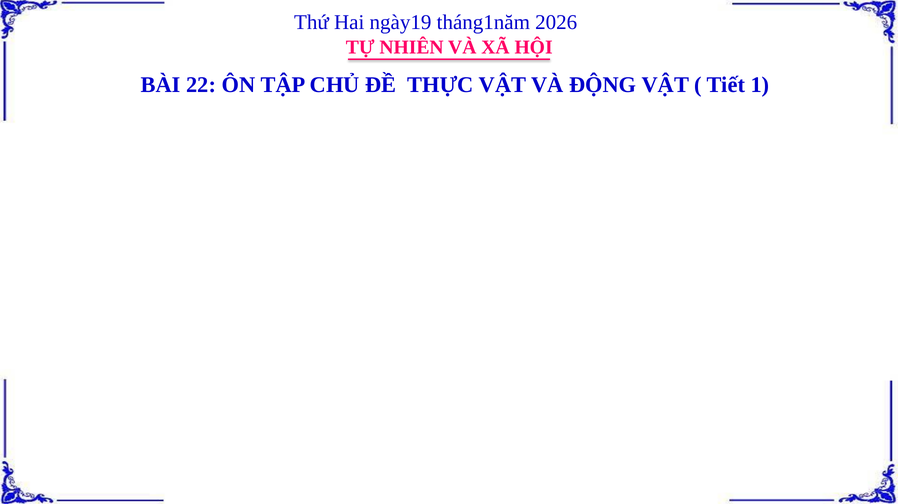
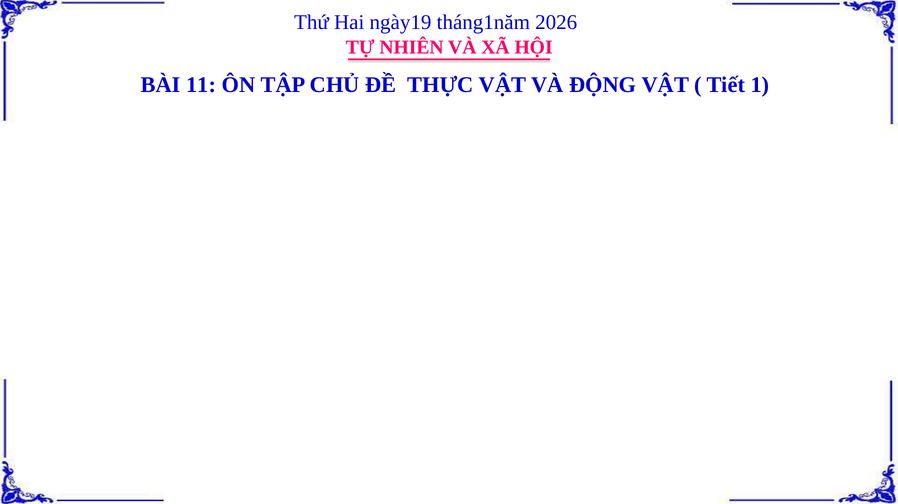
22: 22 -> 11 (201, 85)
